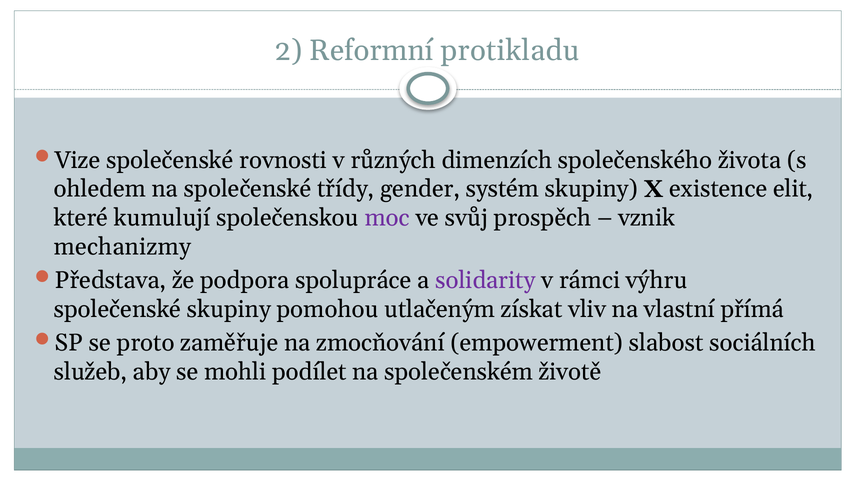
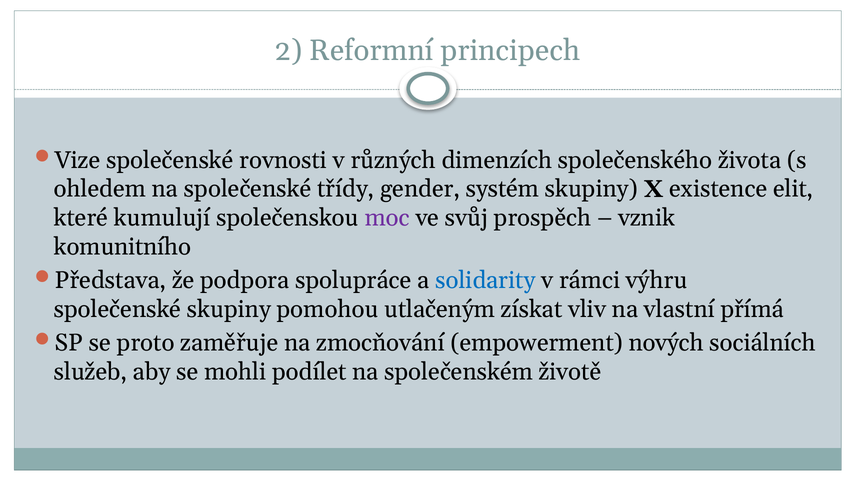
protikladu: protikladu -> principech (510, 51)
mechanizmy: mechanizmy -> komunitního (123, 247)
solidarity colour: purple -> blue (485, 281)
slabost: slabost -> nových (666, 343)
